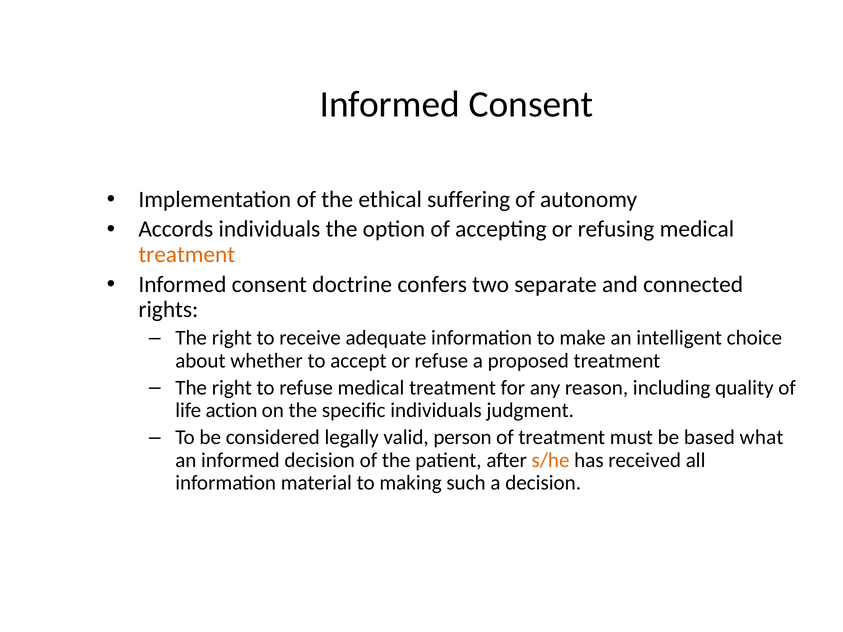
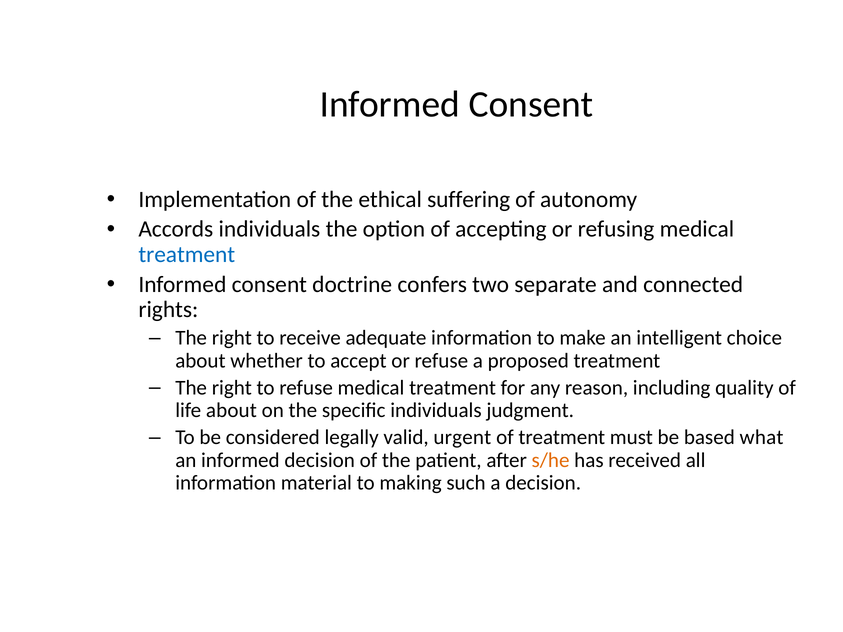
treatment colour: orange -> blue (187, 255)
life action: action -> about (231, 411)
person: person -> urgent (462, 438)
